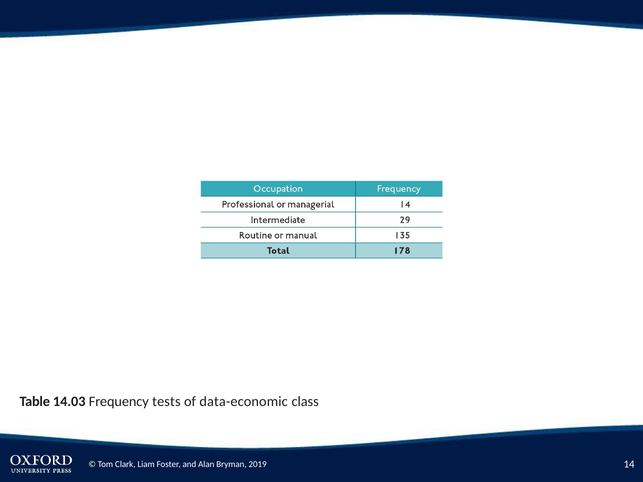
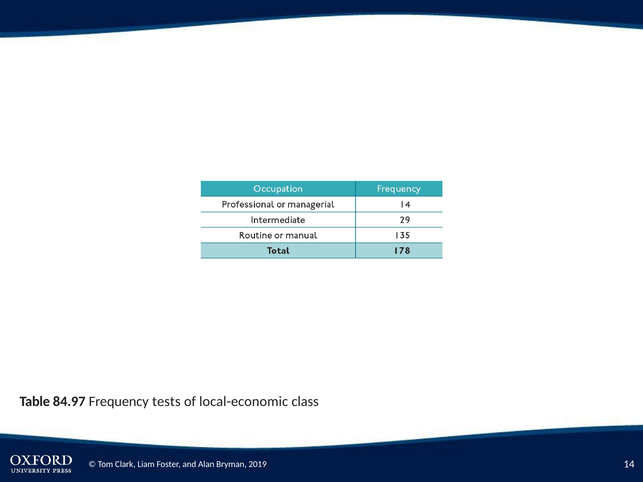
14.03: 14.03 -> 84.97 (69, 402)
data-economic: data-economic -> local-economic (244, 402)
